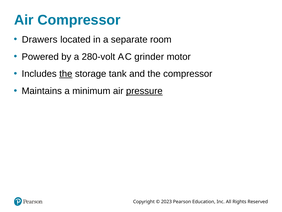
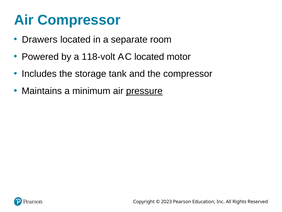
280-volt: 280-volt -> 118-volt (98, 57)
C grinder: grinder -> located (149, 57)
the underline: present -> none (66, 74)
